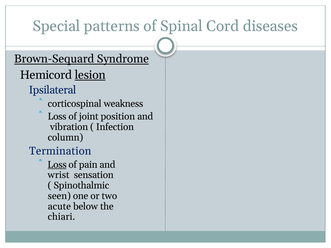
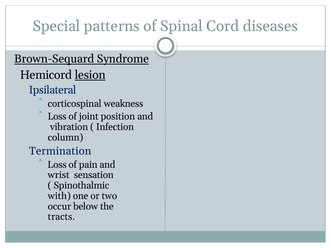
Loss underline: present -> none (57, 165)
seen: seen -> with (59, 196)
acute: acute -> occur (59, 207)
chiari: chiari -> tracts (61, 217)
